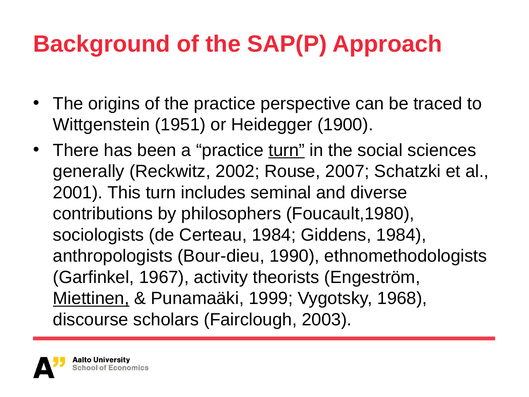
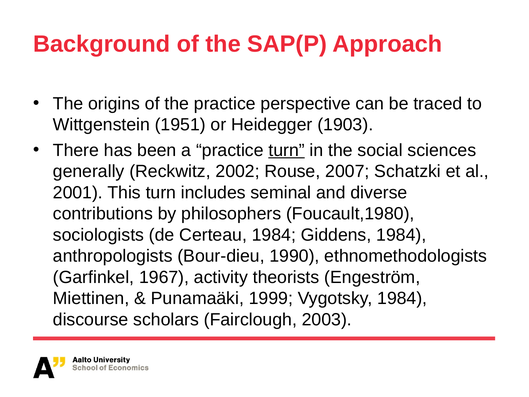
1900: 1900 -> 1903 (345, 125)
Miettinen underline: present -> none (91, 298)
Vygotsky 1968: 1968 -> 1984 (402, 298)
